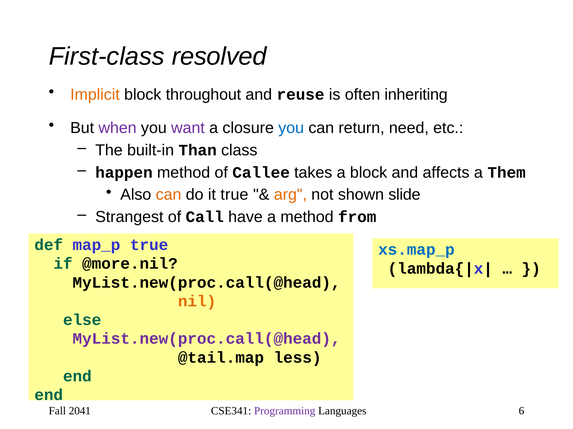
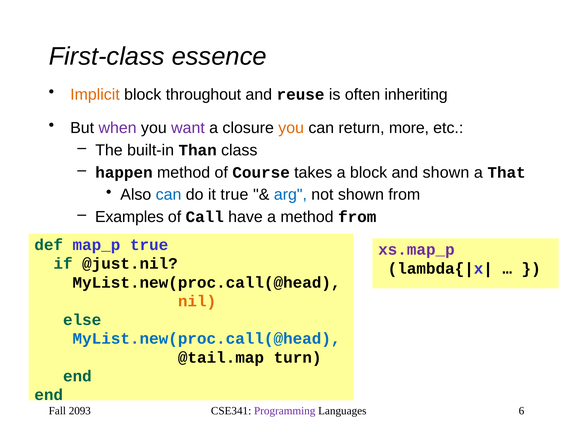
resolved: resolved -> essence (219, 57)
you colour: blue -> orange (291, 128)
need: need -> more (409, 128)
Callee: Callee -> Course (261, 173)
and affects: affects -> shown (446, 173)
Them: Them -> That (507, 173)
can colour: orange -> blue (169, 195)
arg colour: orange -> blue (290, 195)
shown slide: slide -> from (404, 195)
Strangest: Strangest -> Examples (129, 217)
xs.map_p colour: blue -> purple (416, 250)
@more.nil: @more.nil -> @just.nil (130, 264)
MyList.new(proc.call(@head colour: purple -> blue (207, 339)
less: less -> turn (298, 358)
2041: 2041 -> 2093 (80, 411)
